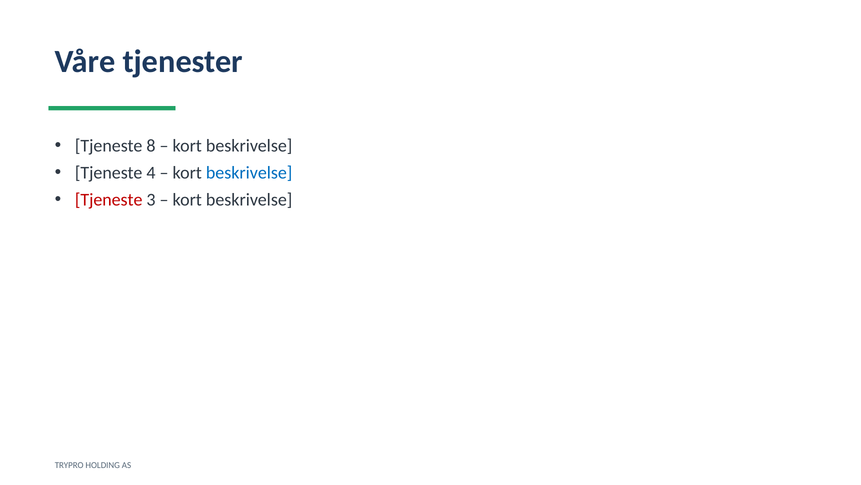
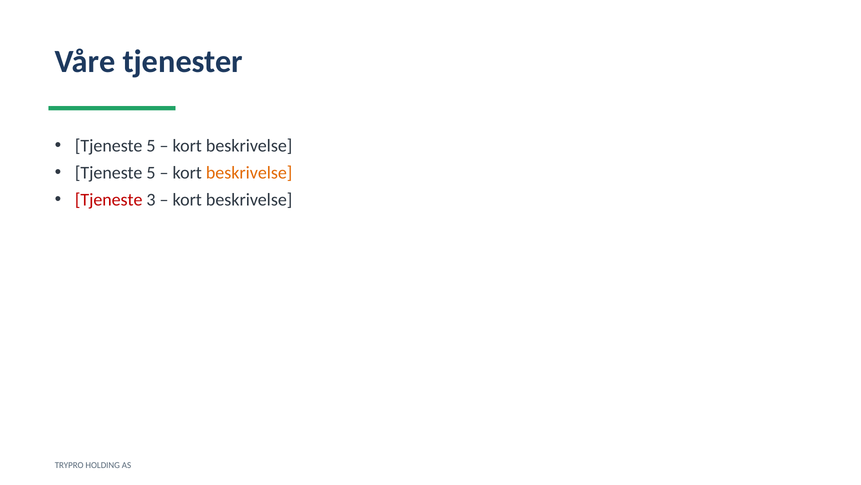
8: 8 -> 5 (151, 146)
4: 4 -> 5 (151, 173)
beskrivelse colour: blue -> orange (249, 173)
